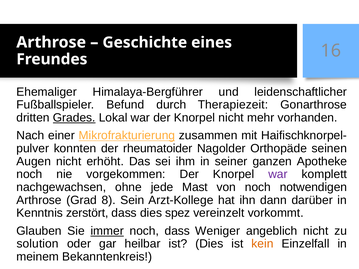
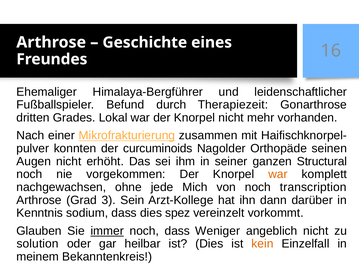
Grades underline: present -> none (74, 118)
rheumatoider: rheumatoider -> curcuminoids (158, 149)
Apotheke: Apotheke -> Structural (322, 162)
war colour: purple -> orange (278, 174)
Mast: Mast -> Mich (195, 187)
notwendigen: notwendigen -> transcription (313, 187)
8: 8 -> 3 (109, 200)
zerstört: zerstört -> sodium (87, 213)
